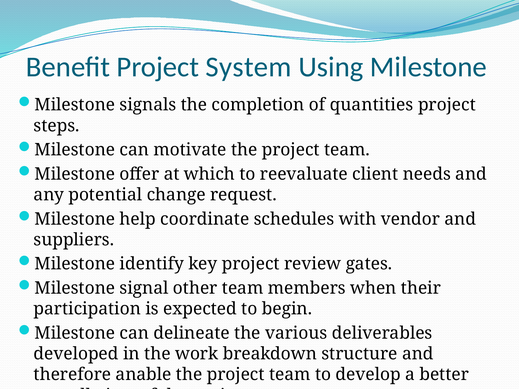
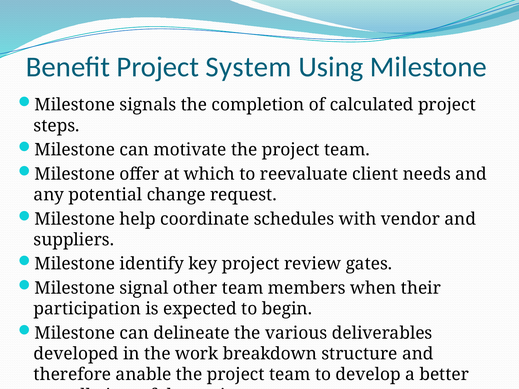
quantities: quantities -> calculated (372, 105)
